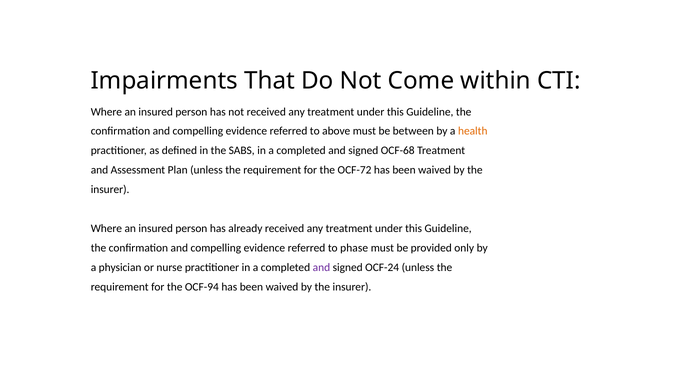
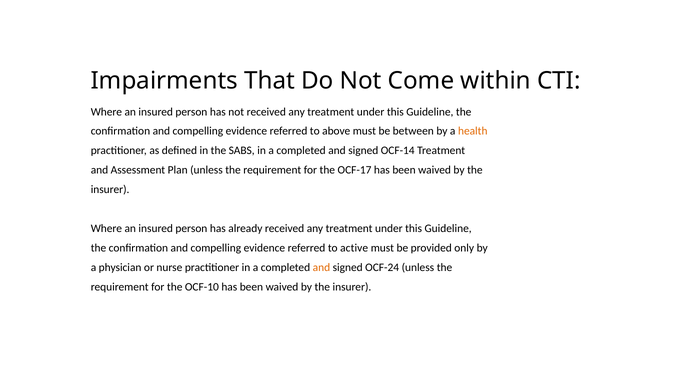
OCF-68: OCF-68 -> OCF-14 (398, 151)
OCF-72: OCF-72 -> OCF-17 (355, 170)
phase: phase -> active (354, 248)
and colour: purple -> orange (321, 268)
OCF-94: OCF-94 -> OCF-10 (202, 287)
